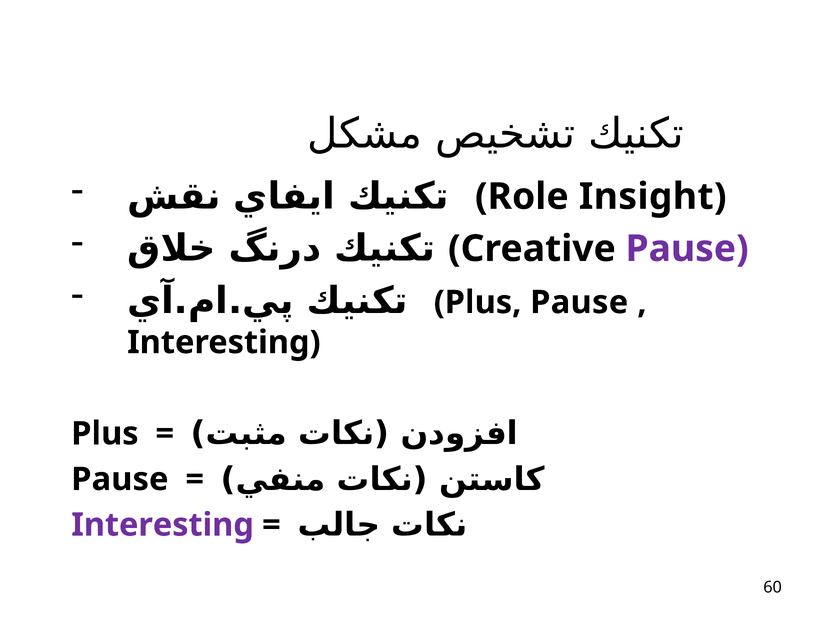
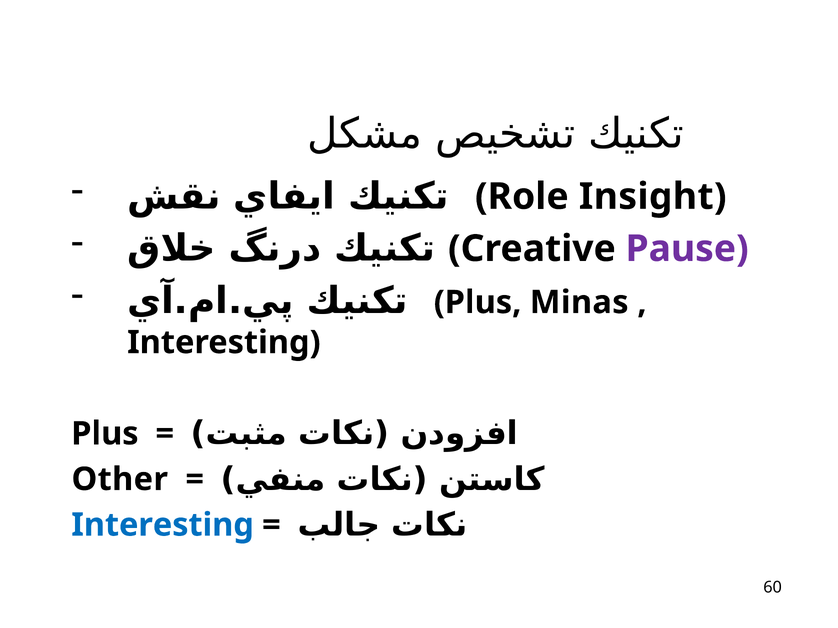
Plus Pause: Pause -> Minas (579, 303)
Pause: Pause -> Other (120, 480)
Interesting colour: purple -> blue (163, 525)
